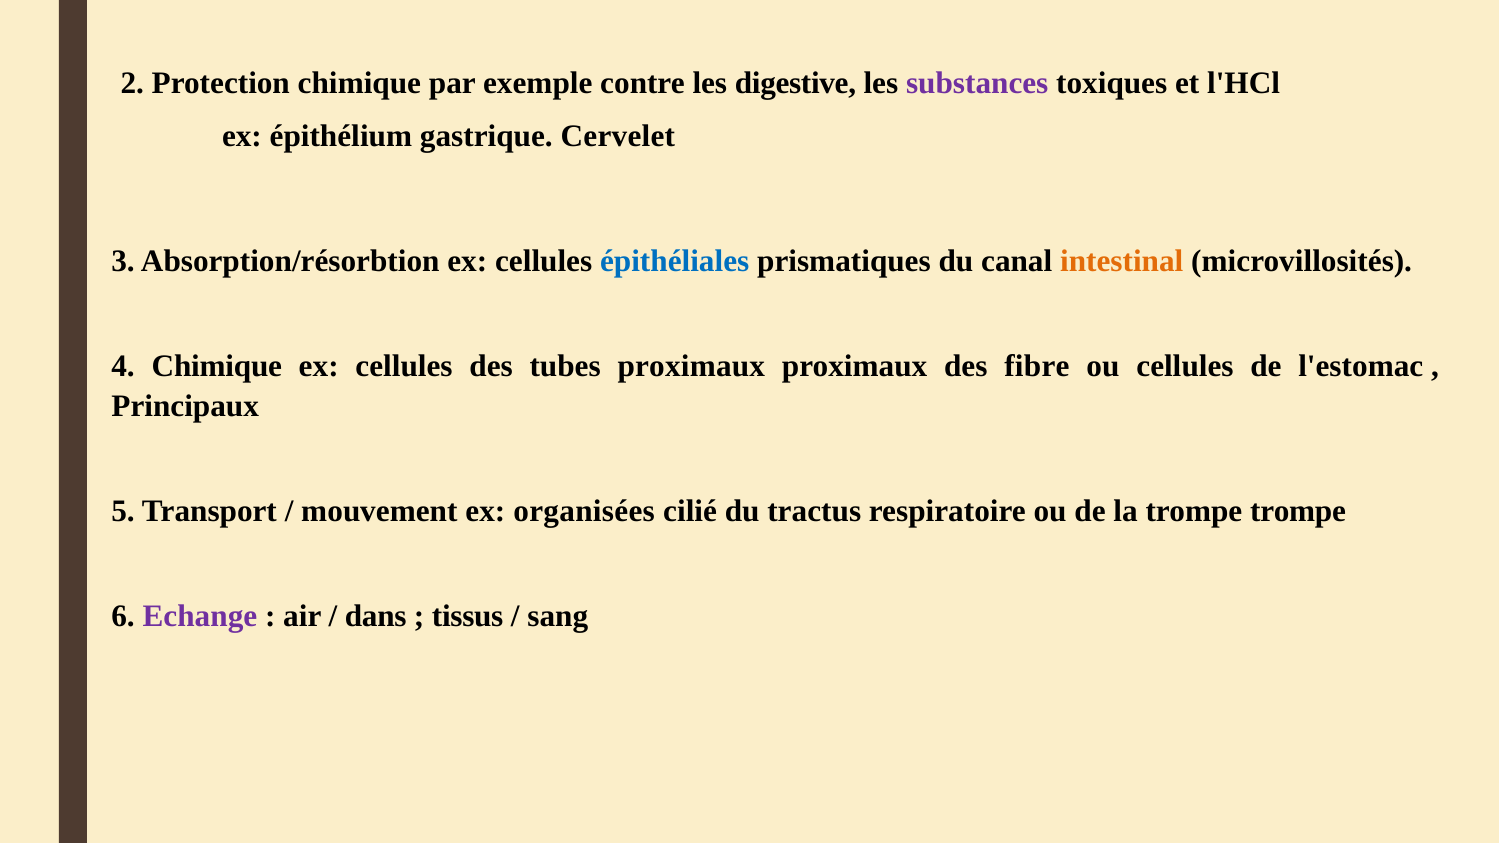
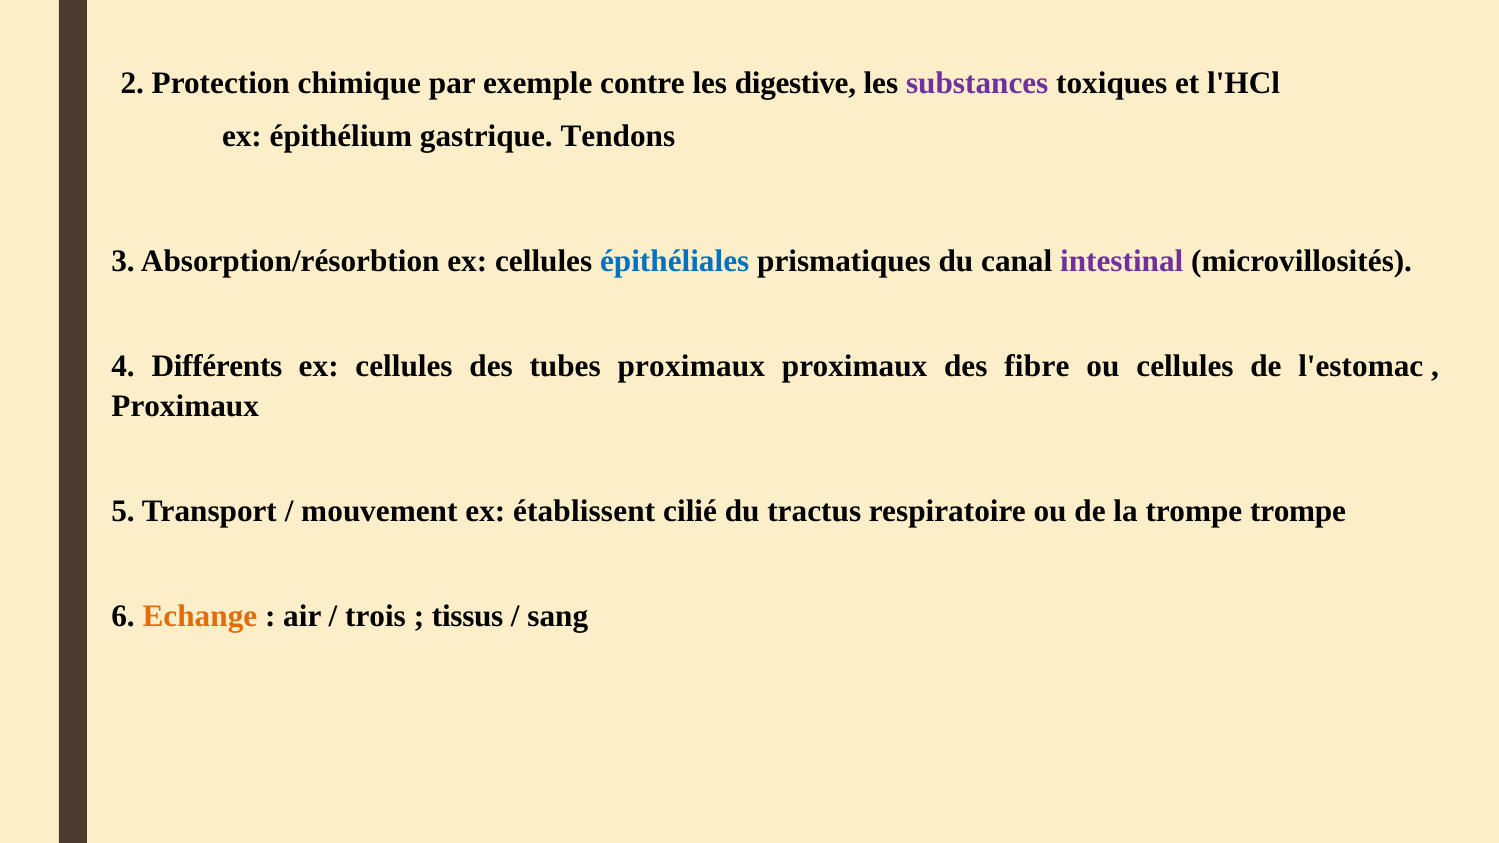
Cervelet: Cervelet -> Tendons (618, 136)
intestinal colour: orange -> purple (1122, 261)
4 Chimique: Chimique -> Différents (217, 366)
Principaux: Principaux -> Proximaux (185, 406)
organisées: organisées -> établissent (584, 511)
Echange colour: purple -> orange (200, 617)
dans: dans -> trois (376, 617)
